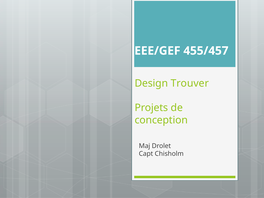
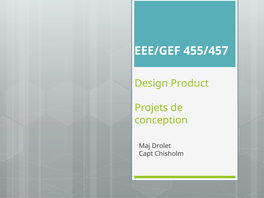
Trouver: Trouver -> Product (190, 83)
